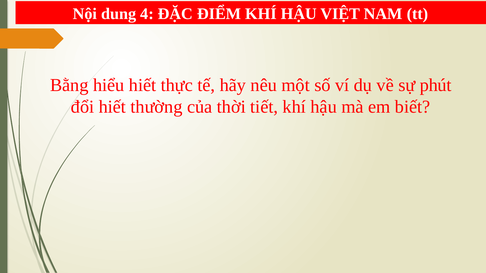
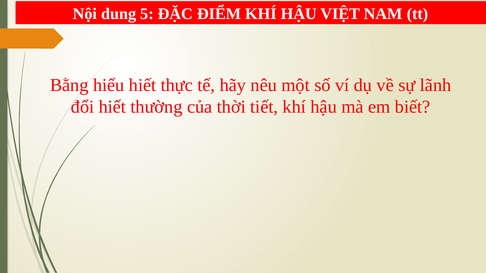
4: 4 -> 5 (147, 14)
phút: phút -> lãnh (436, 85)
